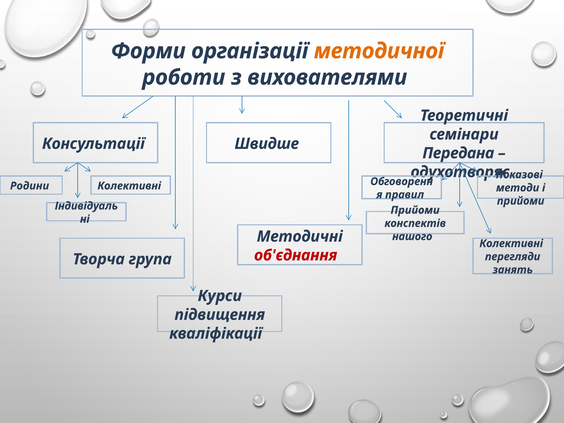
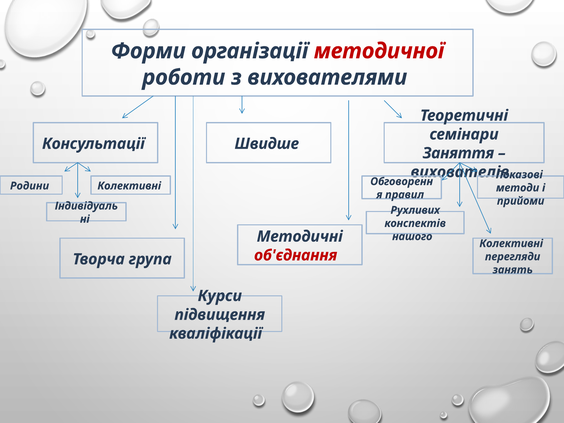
методичної colour: orange -> red (379, 51)
Передана: Передана -> Заняття (458, 153)
одухотворяє: одухотворяє -> вихователів (460, 172)
Прийоми: Прийоми -> Рухливих (415, 210)
